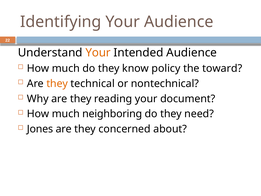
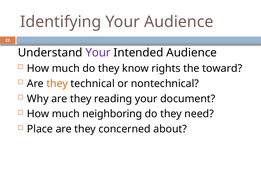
Your colour: orange -> purple (98, 53)
policy: policy -> rights (166, 68)
Jones: Jones -> Place (40, 129)
